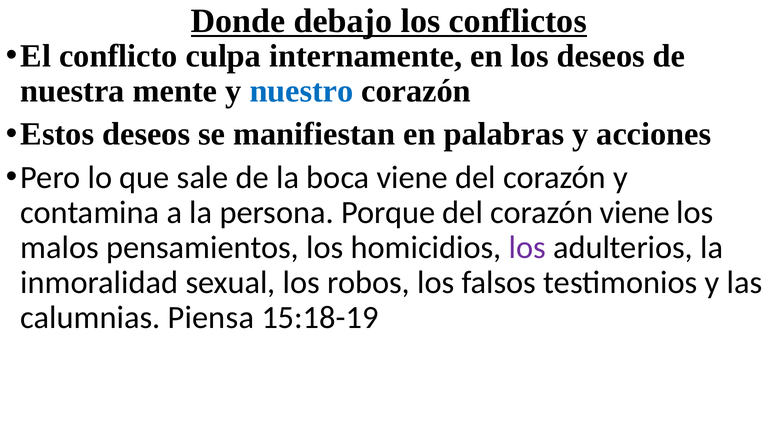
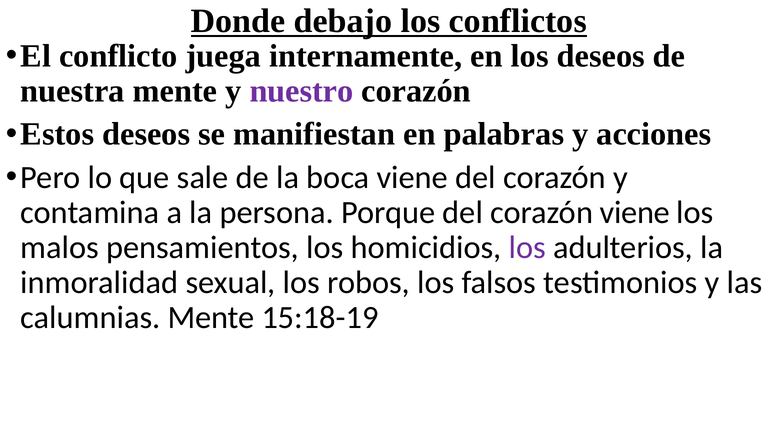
culpa: culpa -> juega (223, 56)
nuestro colour: blue -> purple (301, 91)
calumnias Piensa: Piensa -> Mente (211, 317)
